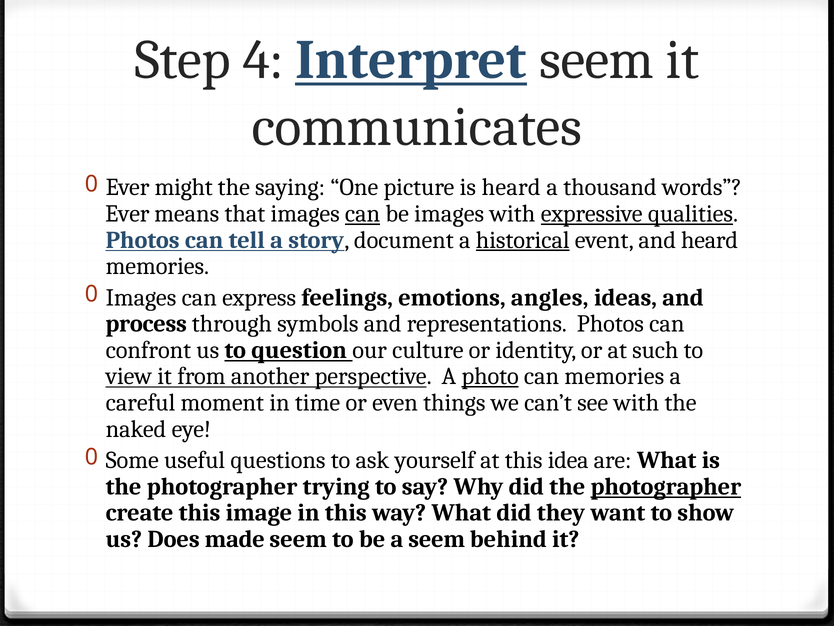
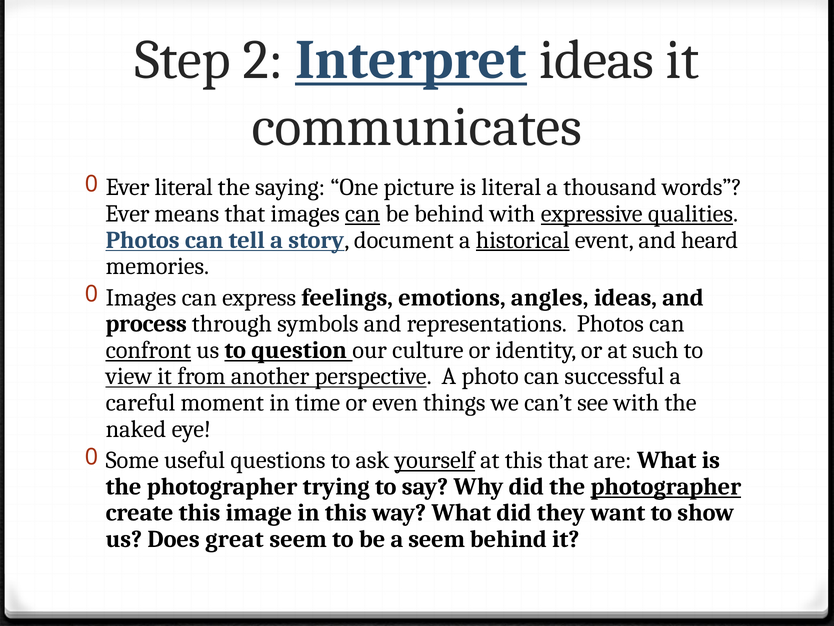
4: 4 -> 2 (263, 60)
Interpret seem: seem -> ideas (597, 60)
Ever might: might -> literal (184, 187)
is heard: heard -> literal (511, 187)
be images: images -> behind (449, 214)
confront underline: none -> present (148, 350)
photo underline: present -> none (490, 376)
can memories: memories -> successful (614, 376)
yourself underline: none -> present (435, 460)
this idea: idea -> that (568, 460)
made: made -> great (234, 539)
